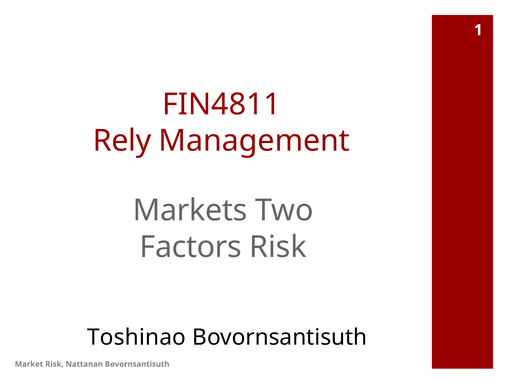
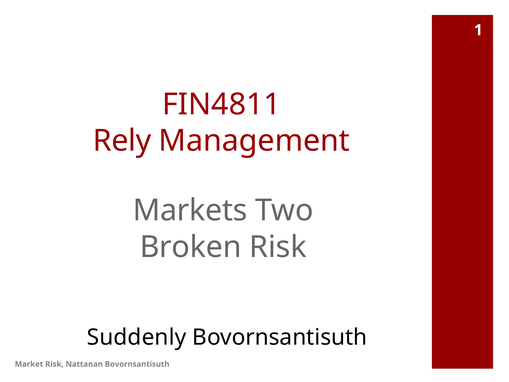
Factors: Factors -> Broken (191, 247)
Toshinao: Toshinao -> Suddenly (137, 337)
